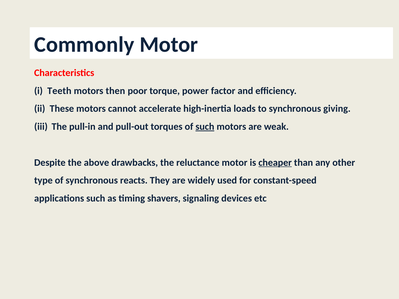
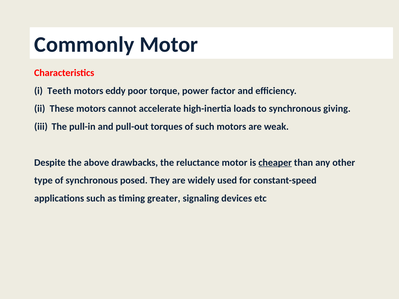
then: then -> eddy (116, 91)
such underline: present -> none (205, 127)
reacts: reacts -> posed (134, 181)
shavers: shavers -> greater (164, 199)
